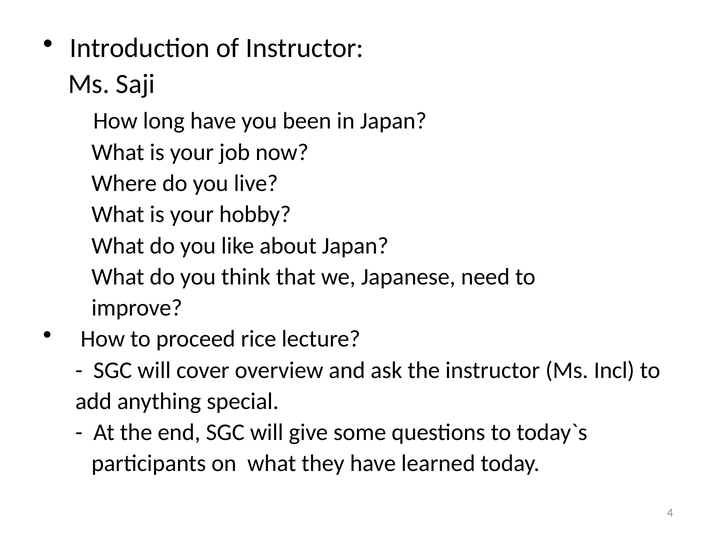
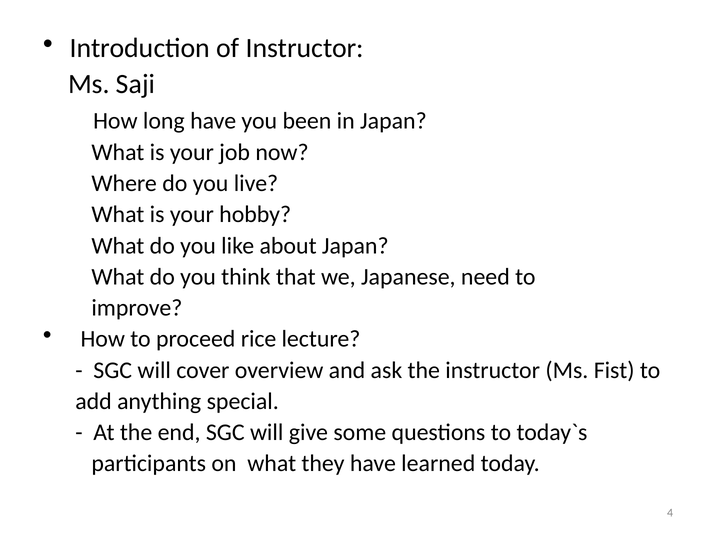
Incl: Incl -> Fist (614, 370)
